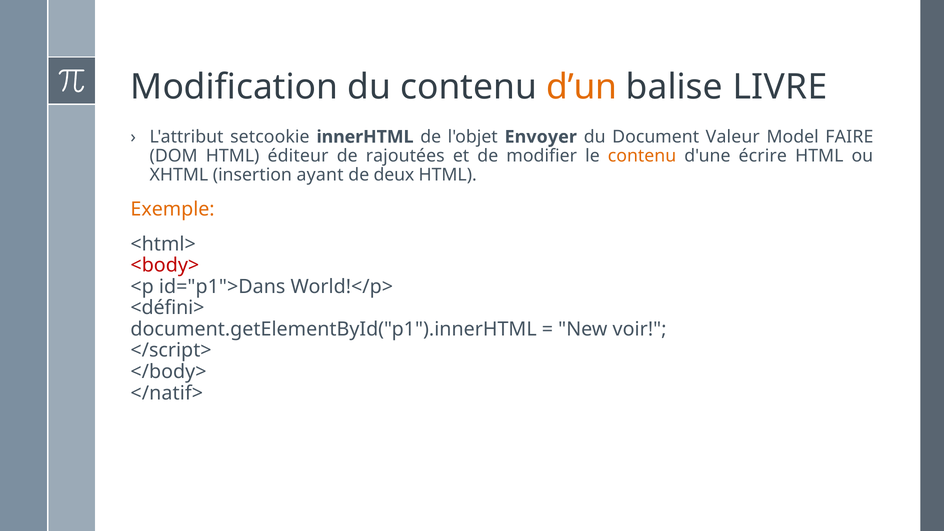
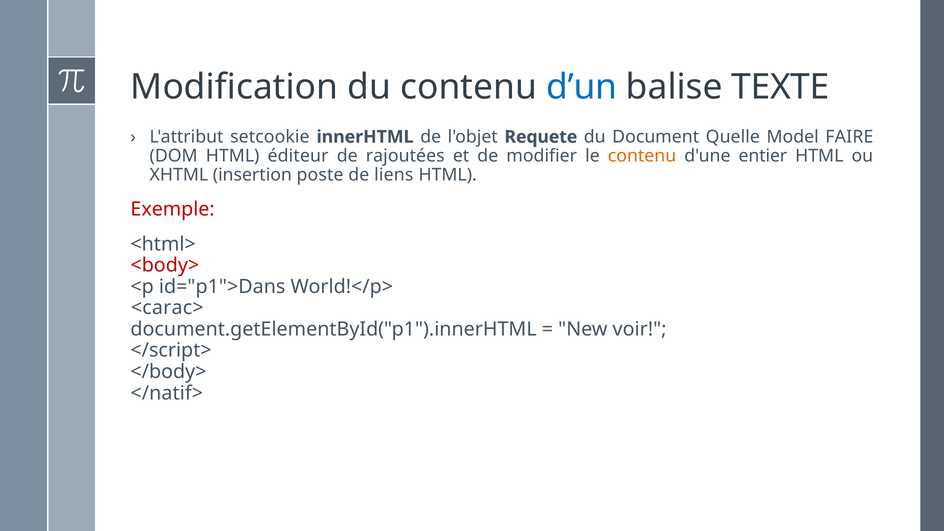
d’un colour: orange -> blue (582, 87)
LIVRE: LIVRE -> TEXTE (780, 87)
Envoyer: Envoyer -> Requete (541, 137)
Valeur: Valeur -> Quelle (733, 137)
écrire: écrire -> entier (763, 156)
ayant: ayant -> poste (320, 175)
deux: deux -> liens (394, 175)
Exemple colour: orange -> red (173, 209)
<défini>: <défini> -> <carac> (167, 308)
